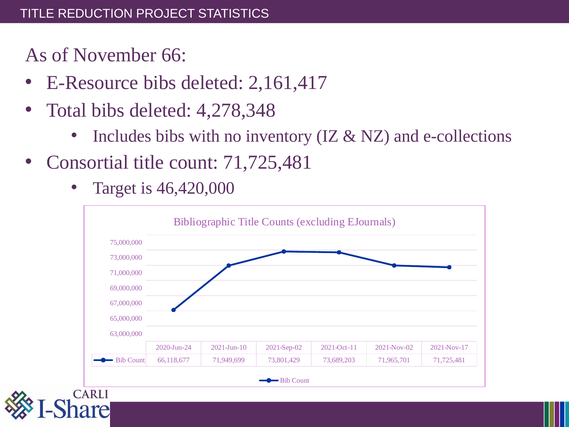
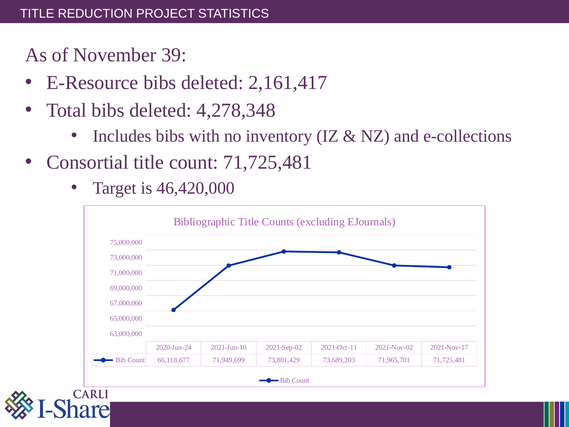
66: 66 -> 39 (174, 55)
